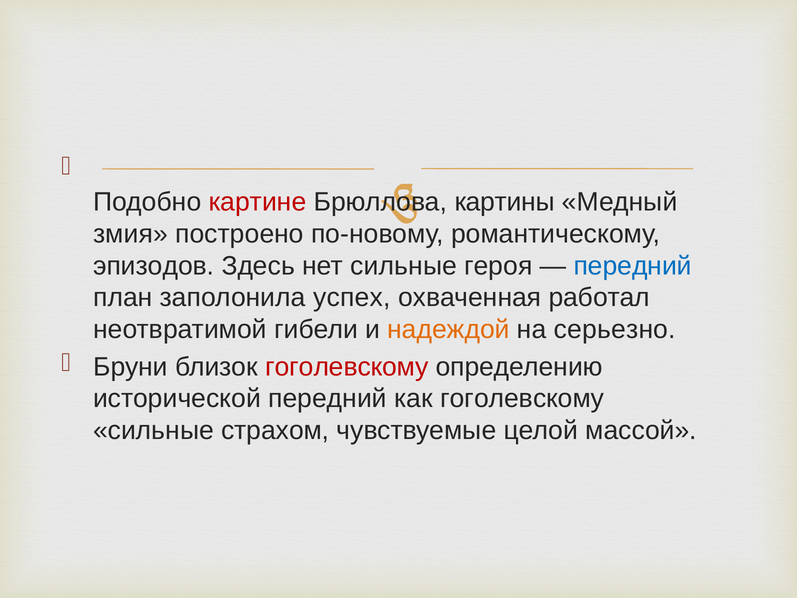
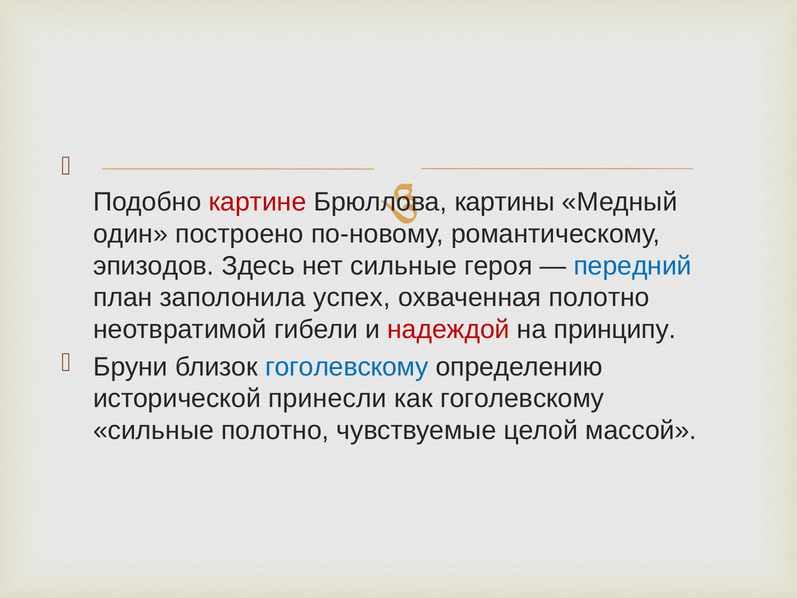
змия: змия -> один (131, 234)
охваченная работал: работал -> полотно (599, 298)
надеждой colour: orange -> red (449, 329)
серьезно: серьезно -> принципу (615, 329)
гоголевскому colour: red -> blue (347, 367)
исторической передний: передний -> принесли (327, 398)
сильные страхом: страхом -> полотно (275, 430)
